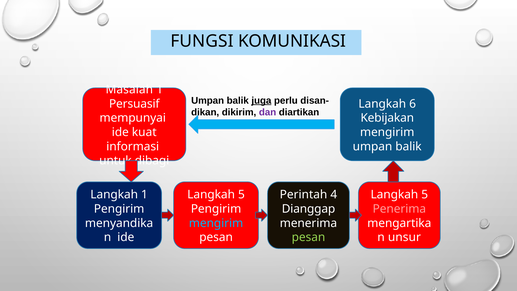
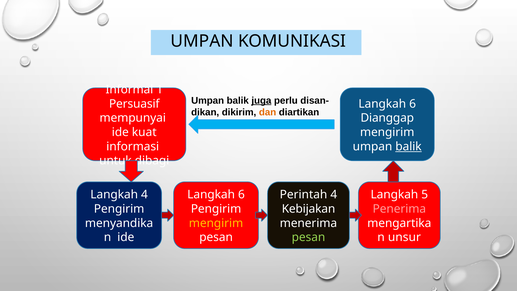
FUNGSI: FUNGSI -> UMPAN (202, 41)
Masalah: Masalah -> Informal (129, 90)
dan colour: purple -> orange (268, 112)
Kebijakan: Kebijakan -> Dianggap (387, 118)
balik underline: none -> present (409, 146)
Langkah 1: 1 -> 4 (144, 195)
5: 5 -> 6 (241, 195)
Dianggap: Dianggap -> Kebijakan (309, 209)
mengirim colour: light blue -> yellow (216, 223)
